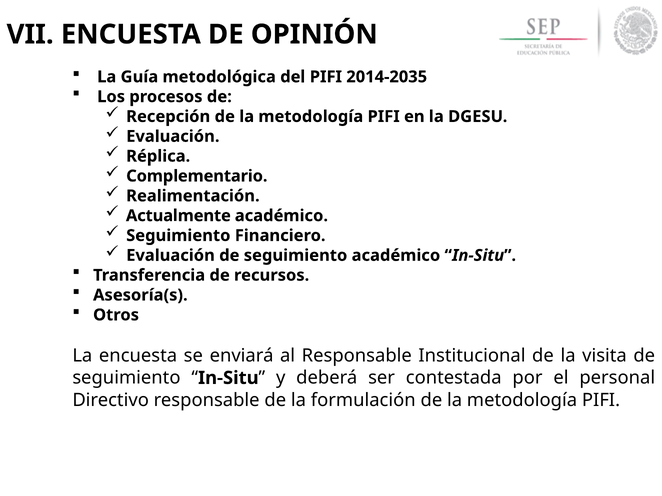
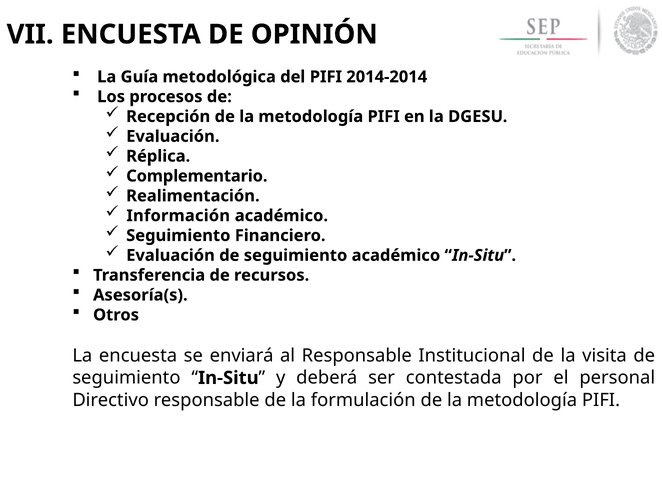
2014-2035: 2014-2035 -> 2014-2014 (387, 77)
Actualmente: Actualmente -> Información (178, 216)
